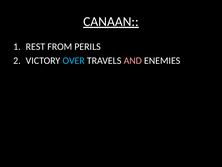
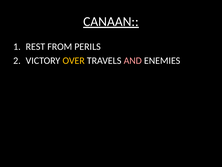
OVER colour: light blue -> yellow (74, 60)
